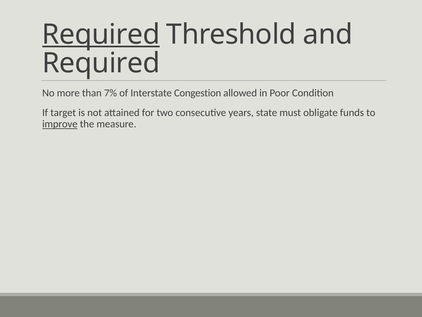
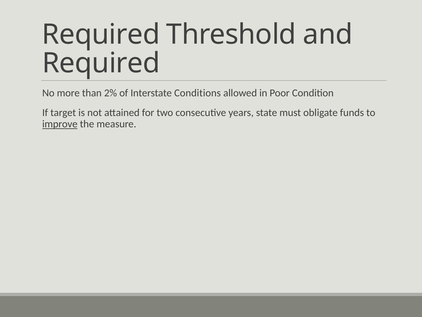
Required underline: present -> none (101, 34)
7%: 7% -> 2% (111, 93)
Congestion: Congestion -> Conditions (198, 93)
